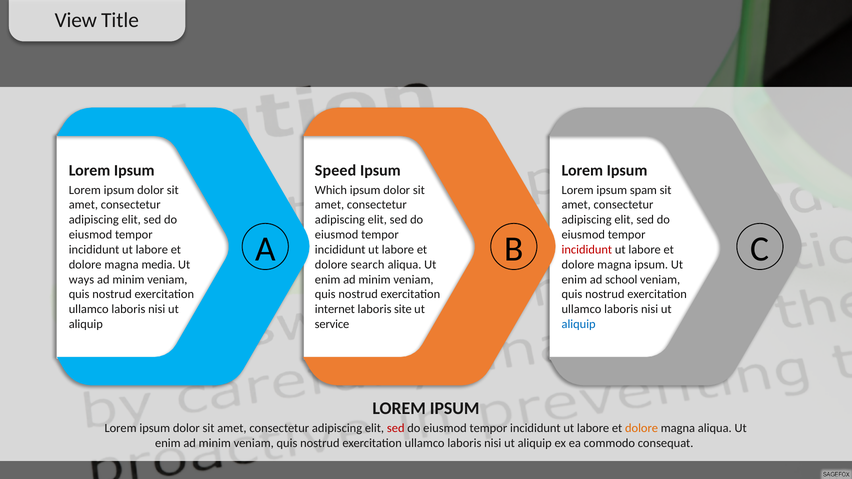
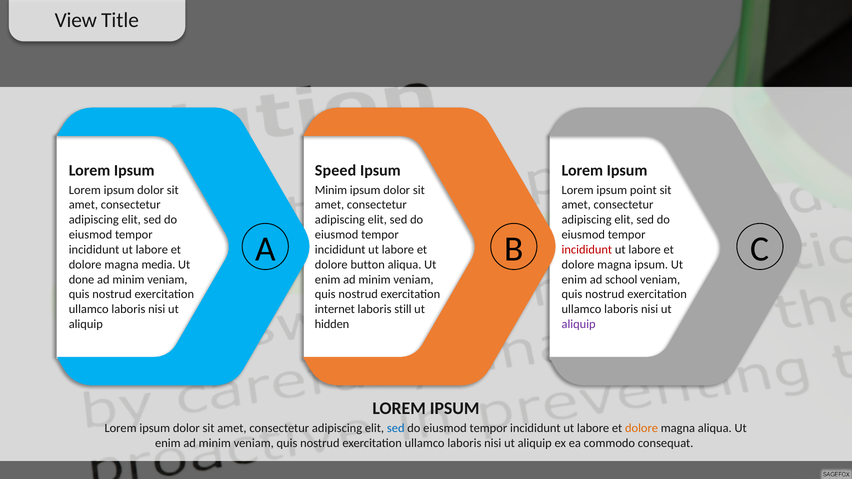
Which: Which -> Minim (331, 190)
spam: spam -> point (643, 190)
search: search -> button (368, 265)
ways: ways -> done (82, 280)
site: site -> still (403, 309)
service: service -> hidden (332, 324)
aliquip colour: blue -> purple (579, 324)
sed colour: red -> blue (396, 429)
